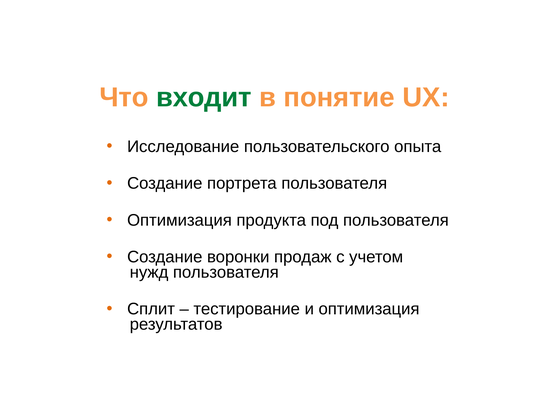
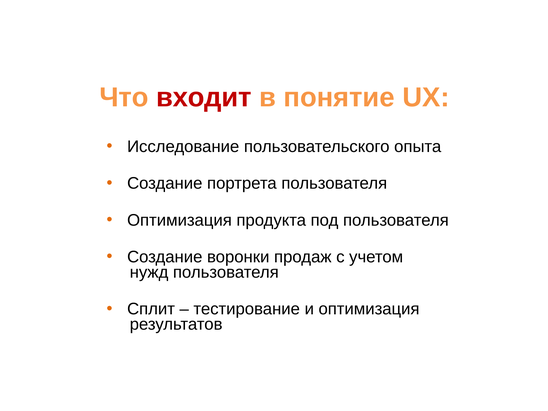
входит colour: green -> red (204, 97)
